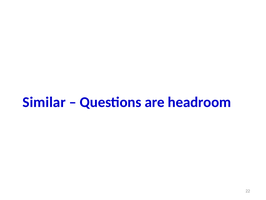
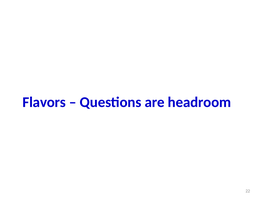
Similar: Similar -> Flavors (44, 102)
